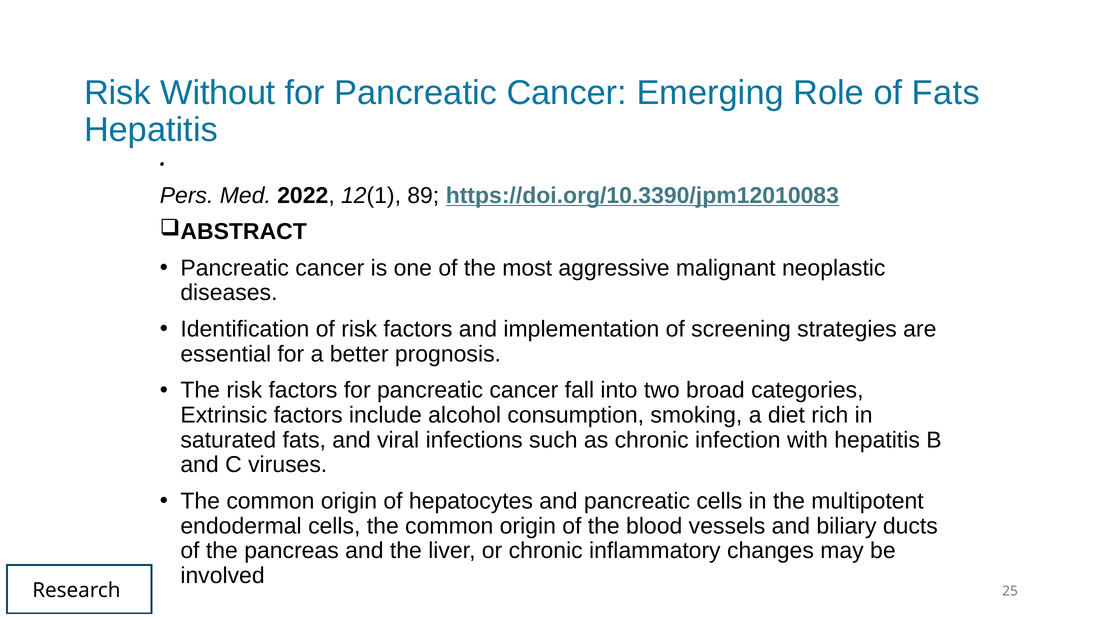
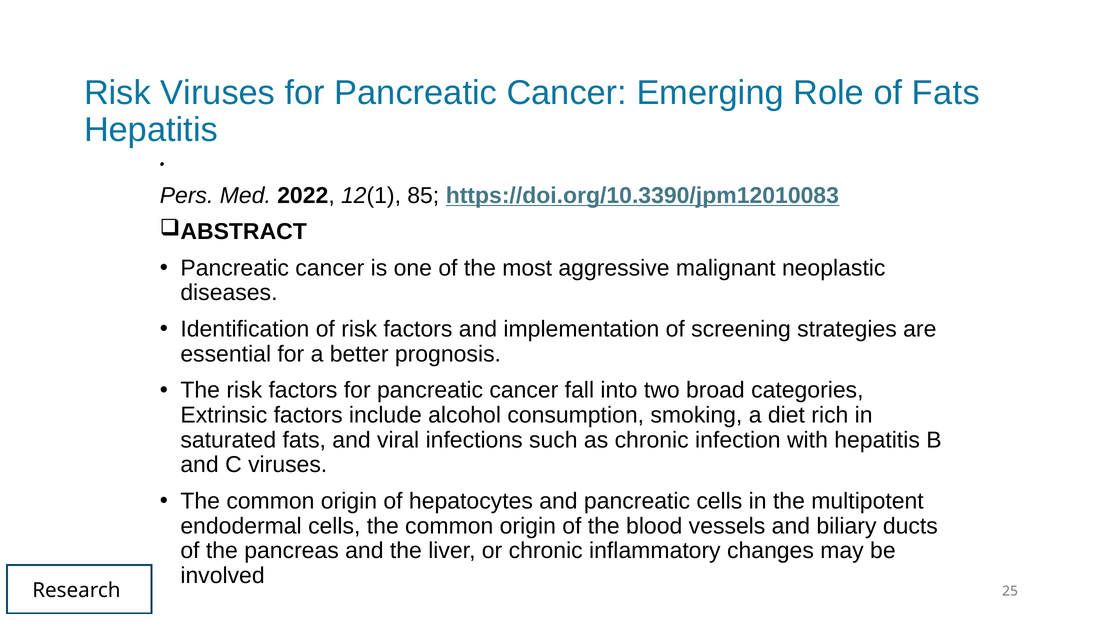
Risk Without: Without -> Viruses (218, 93)
89: 89 -> 85 (423, 195)
